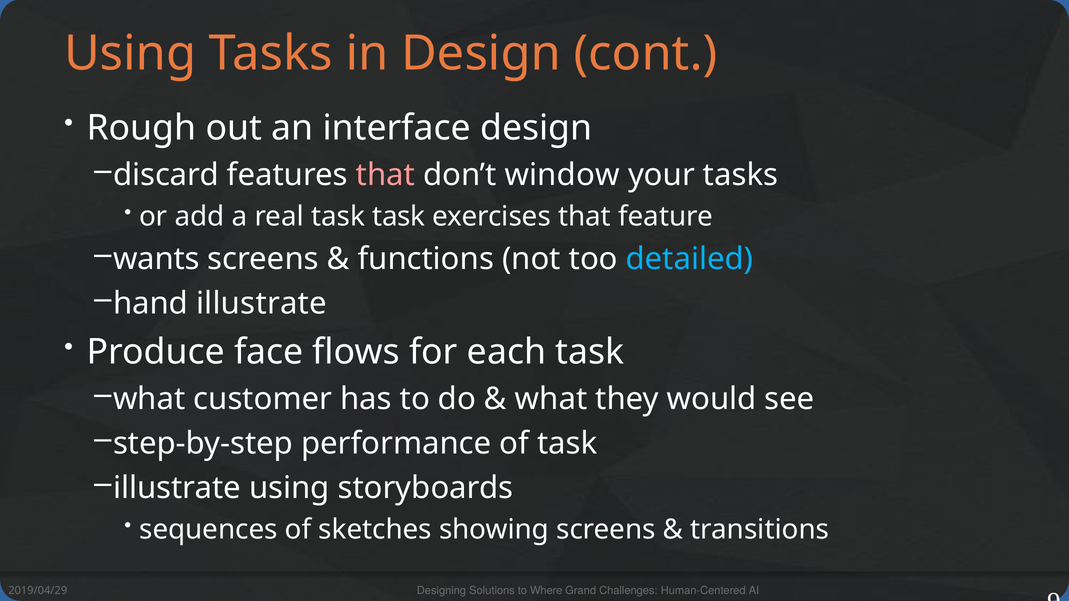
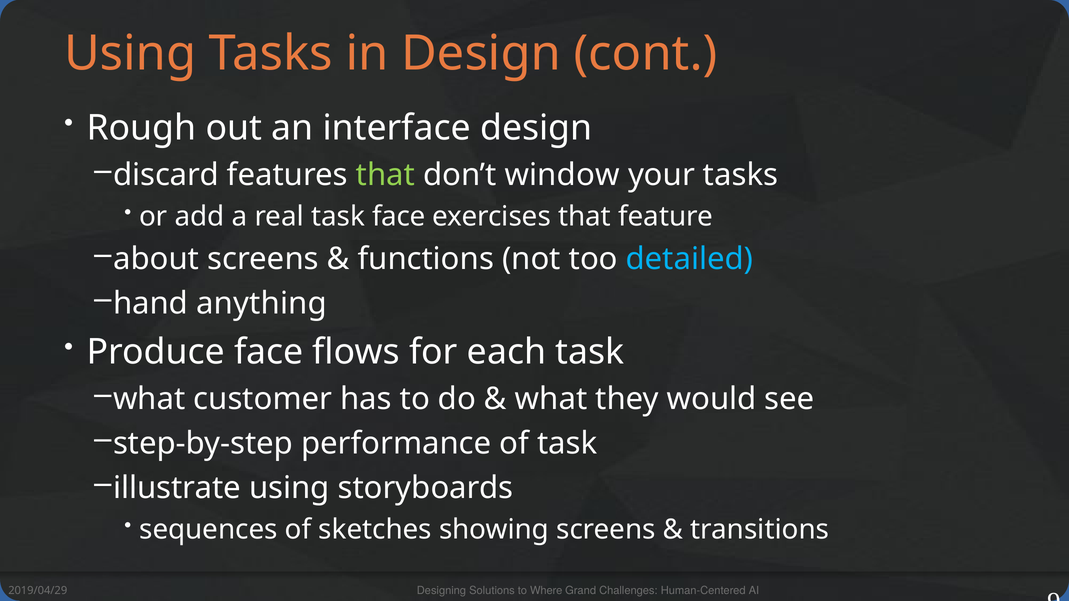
that colour: pink -> light green (385, 175)
task task: task -> face (399, 216)
wants: wants -> about (156, 259)
hand illustrate: illustrate -> anything (262, 304)
